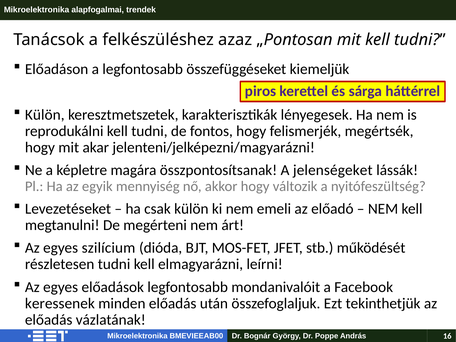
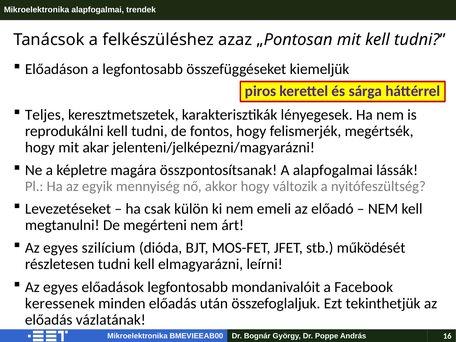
Külön: Külön -> Teljes (45, 115)
A jelenségeket: jelenségeket -> alapfogalmai (333, 170)
